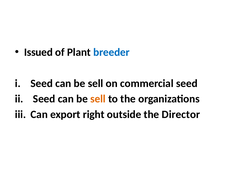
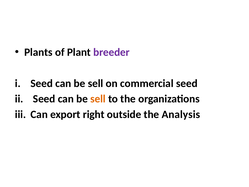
Issued: Issued -> Plants (38, 52)
breeder colour: blue -> purple (111, 52)
Director: Director -> Analysis (181, 114)
